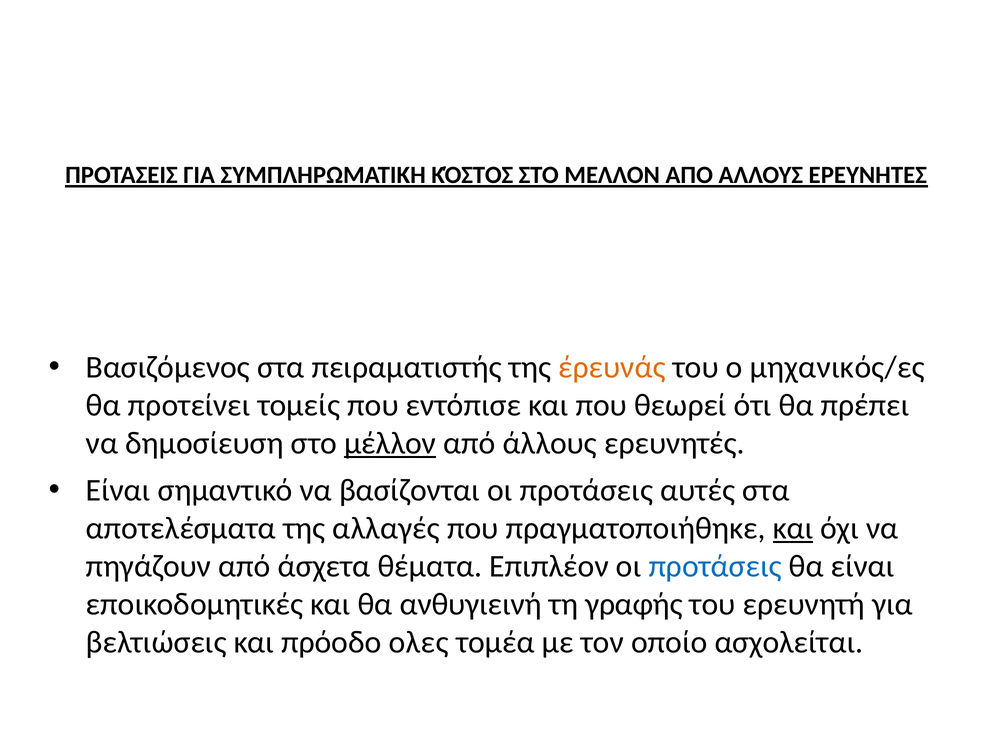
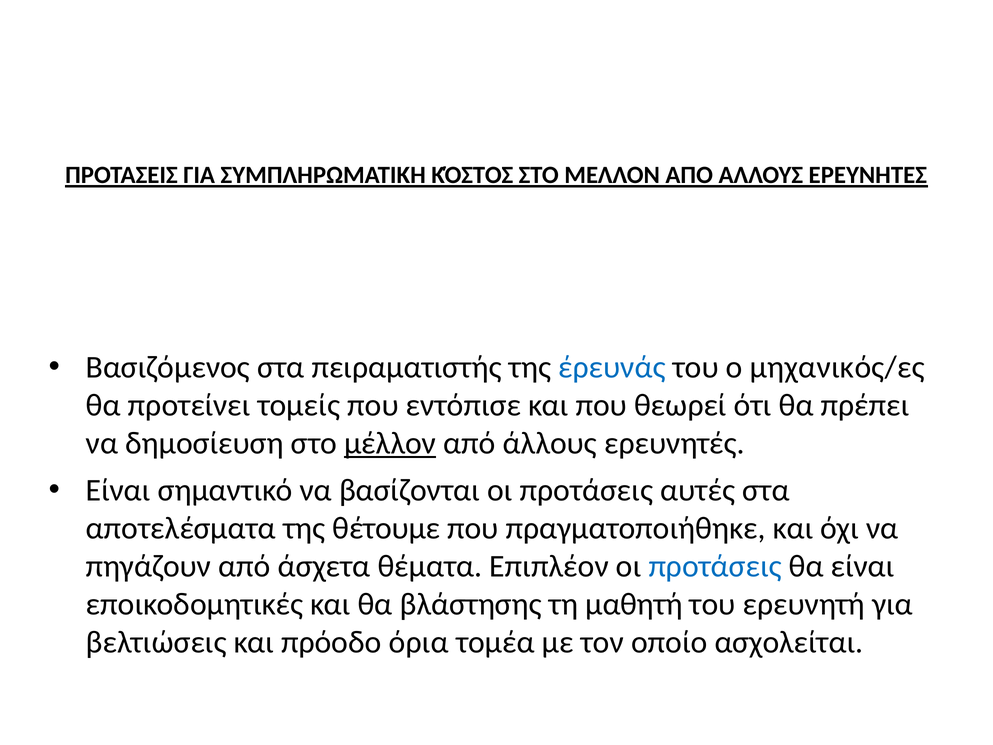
έρευνάς colour: orange -> blue (612, 367)
αλλαγές: αλλαγές -> θέτουμε (386, 528)
και underline: present -> none (793, 528)
ανθυγιεινή: ανθυγιεινή -> βλάστησης (471, 604)
γραφής: γραφής -> μαθητή (634, 604)
ολες: ολες -> όρια (419, 642)
